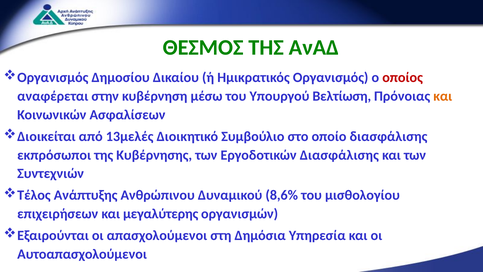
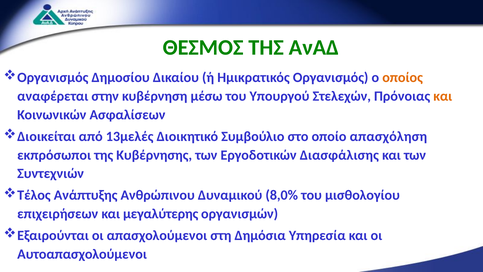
οποίος colour: red -> orange (403, 77)
Βελτίωση: Βελτίωση -> Στελεχών (342, 96)
οποίο διασφάλισης: διασφάλισης -> απασχόληση (388, 136)
8,6%: 8,6% -> 8,0% (282, 195)
